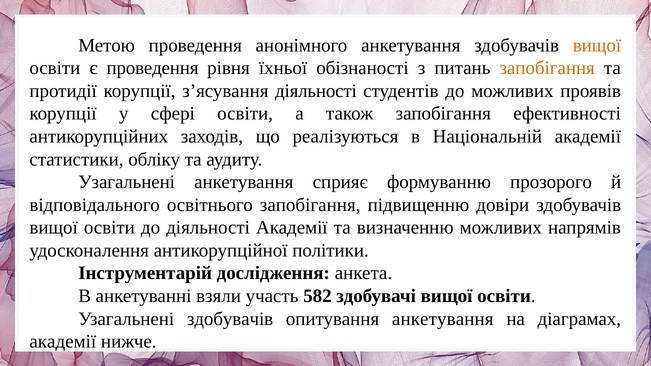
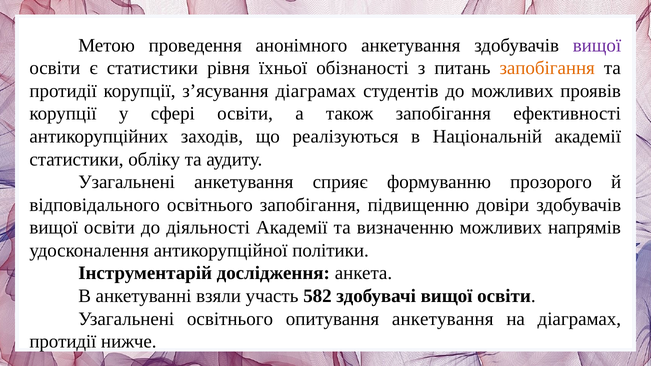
вищої colour: orange -> purple (597, 45)
є проведення: проведення -> статистики (152, 68)
з’ясування діяльності: діяльності -> діаграмах (316, 91)
Узагальнені здобувачів: здобувачів -> освітнього (230, 319)
академії: академії -> протидії (63, 342)
